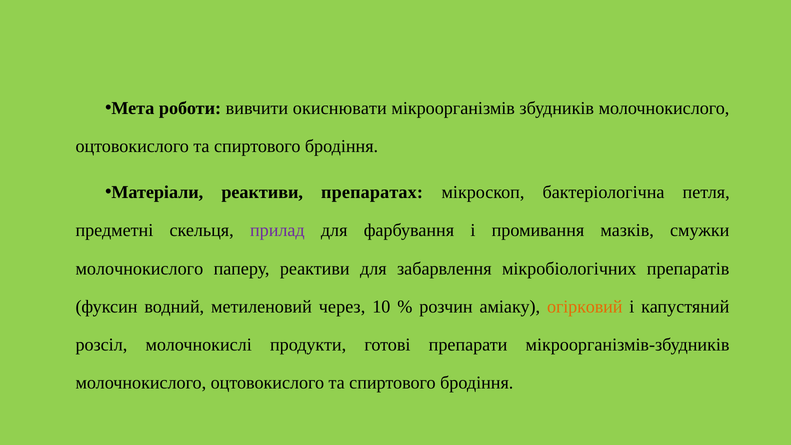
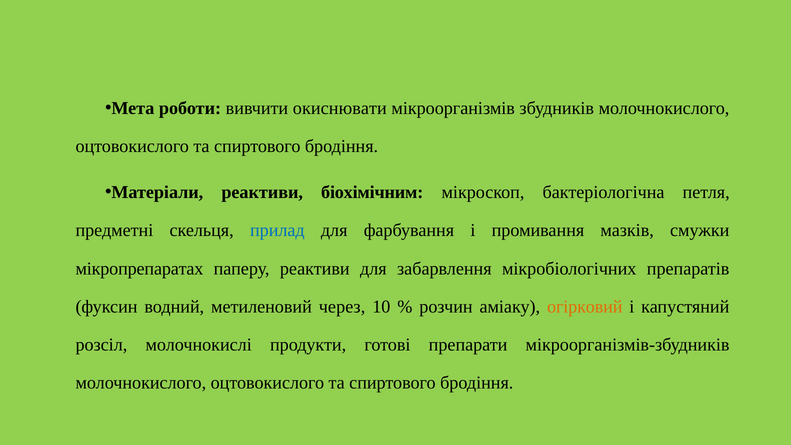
препаратах: препаратах -> біохімічним (372, 192)
прилад colour: purple -> blue (277, 230)
молочнокислого: молочнокислого -> мікропрепаратах (139, 268)
